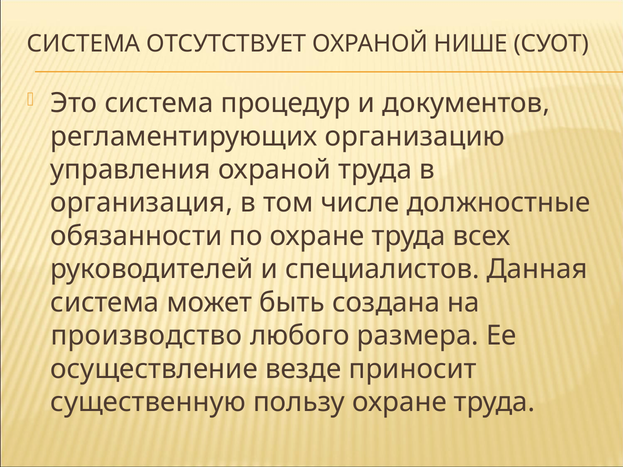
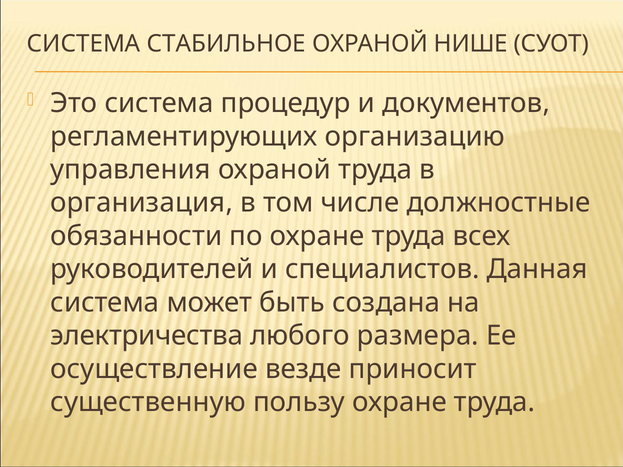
ОТСУТСТВУЕТ: ОТСУТСТВУЕТ -> СТАБИЛЬНОЕ (226, 44)
производство: производство -> электричества (147, 336)
